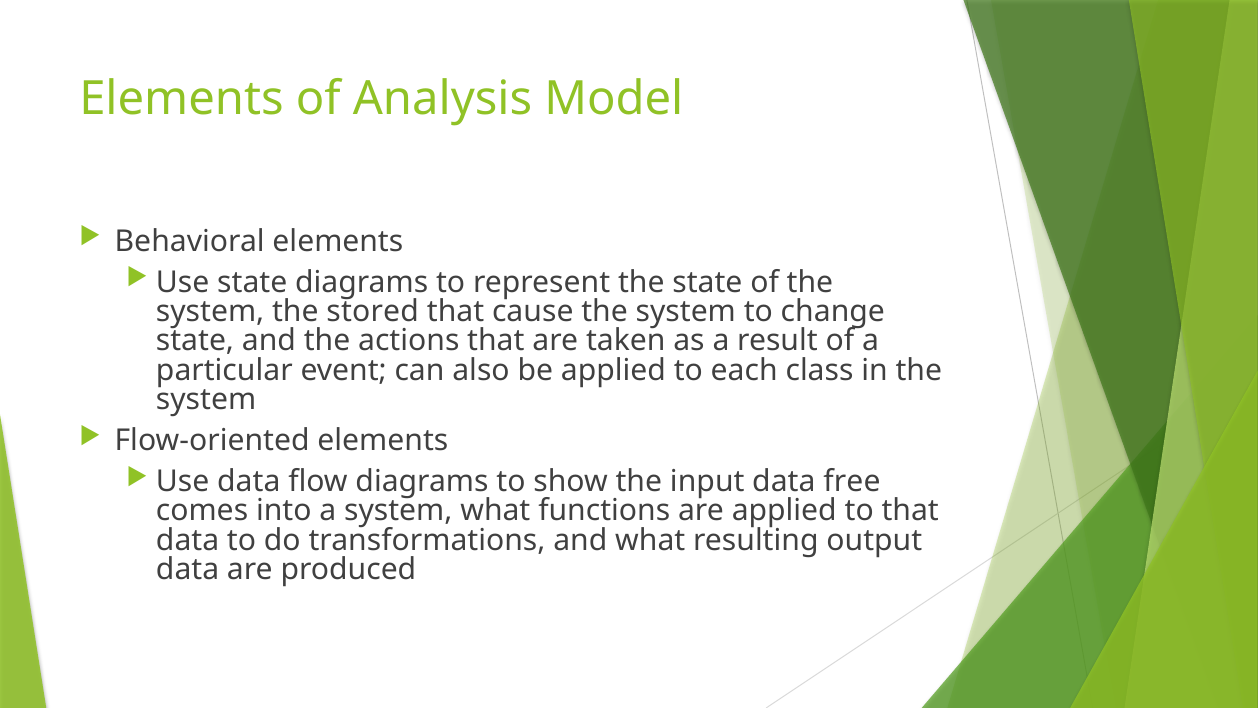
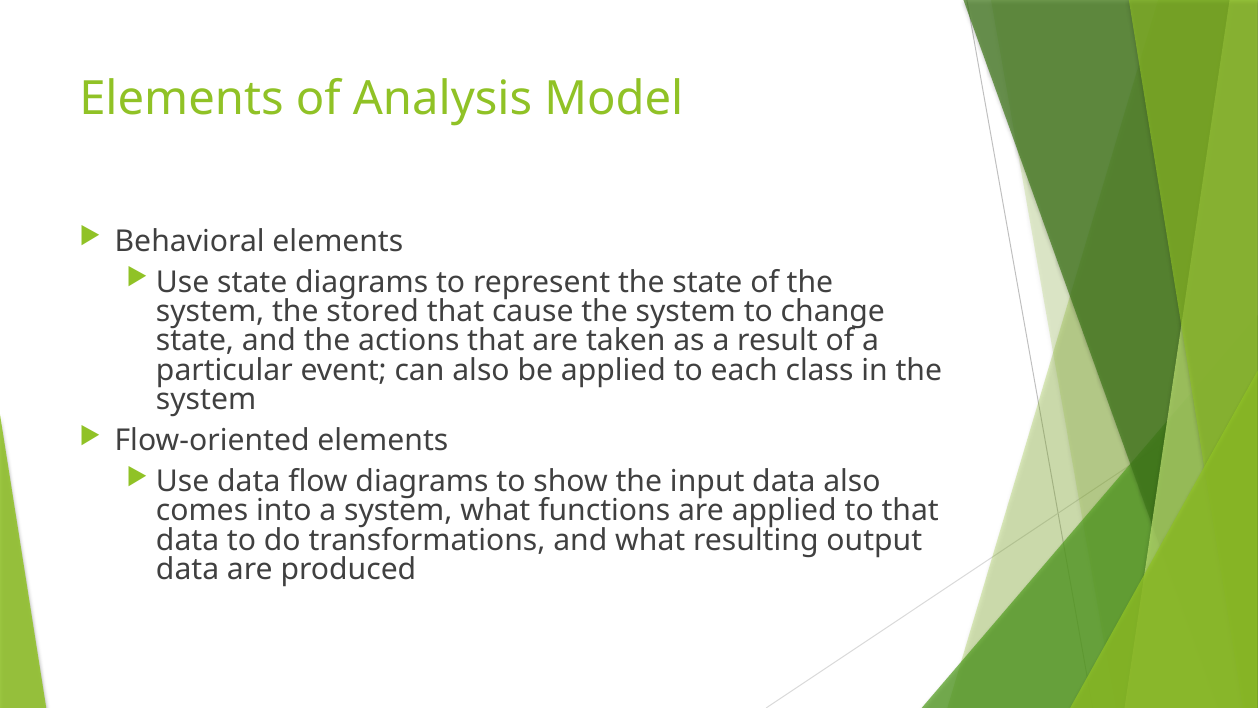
data free: free -> also (852, 481)
